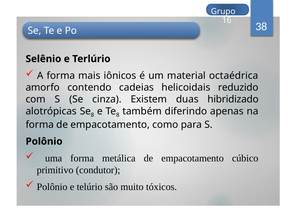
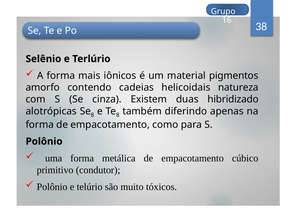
octaédrica: octaédrica -> pigmentos (234, 76)
reduzido: reduzido -> natureza (238, 87)
